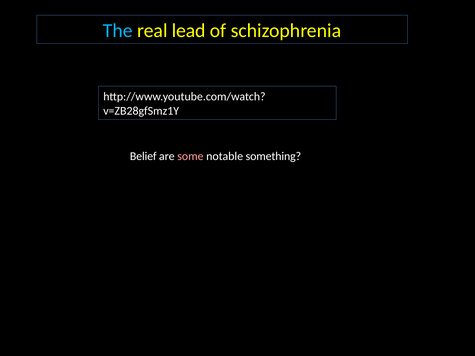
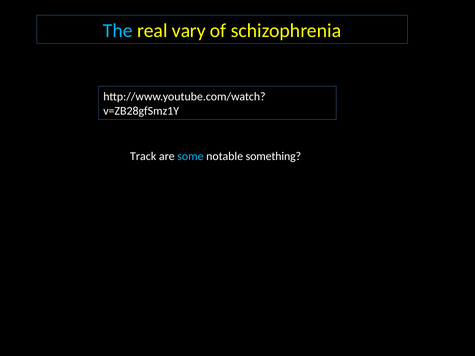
lead: lead -> vary (189, 31)
Belief: Belief -> Track (143, 156)
some colour: pink -> light blue (190, 156)
